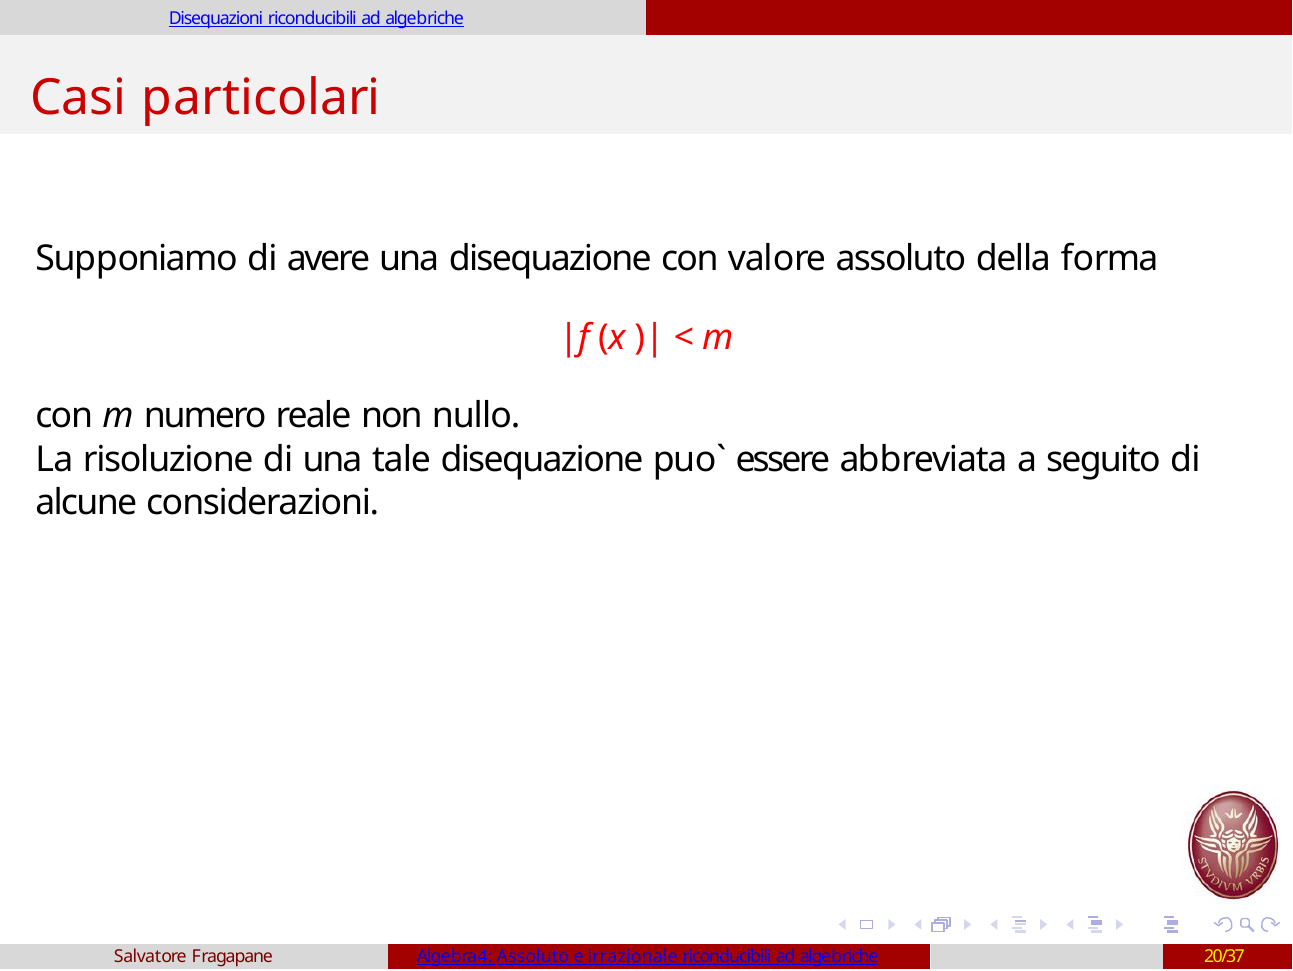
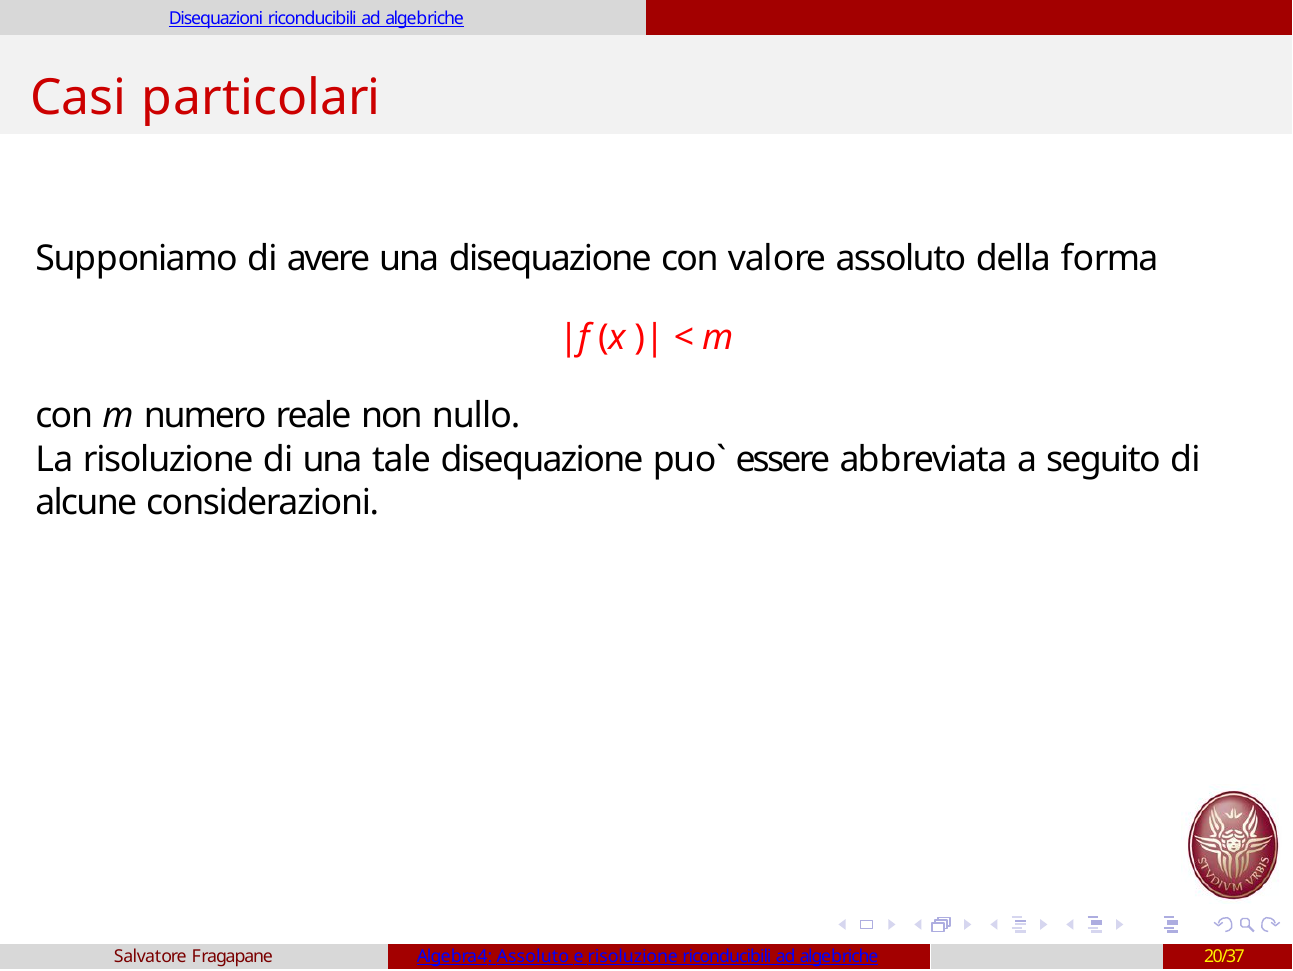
e irrazionale: irrazionale -> risoluzione (633, 956)
